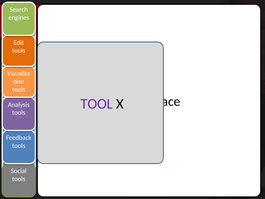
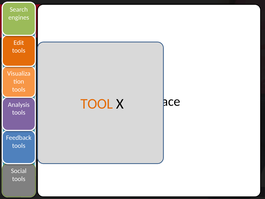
TOOL colour: purple -> orange (97, 104)
